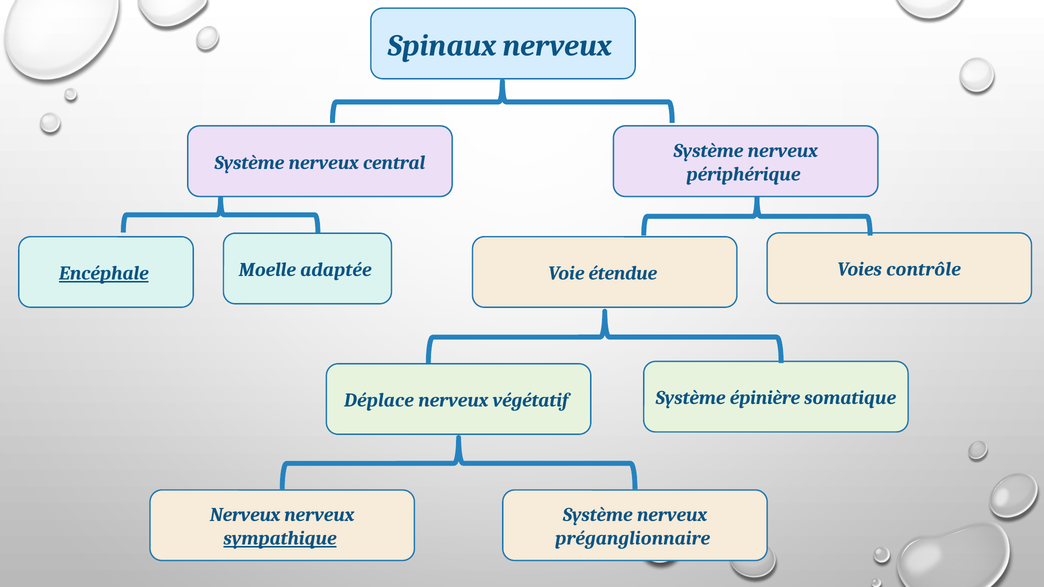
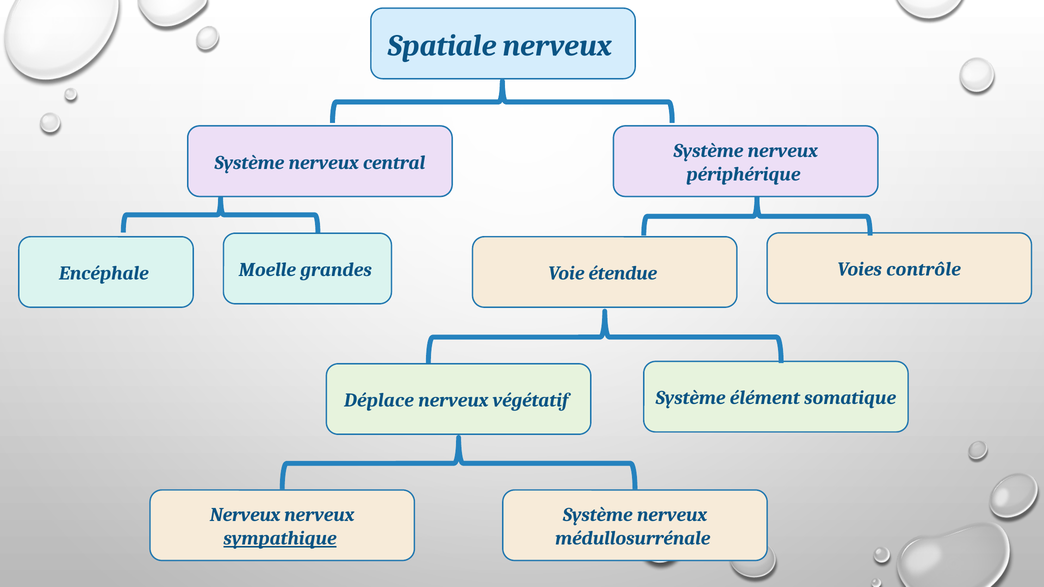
Spinaux: Spinaux -> Spatiale (442, 46)
adaptée: adaptée -> grandes (336, 270)
Encéphale underline: present -> none (104, 273)
épinière: épinière -> élément (765, 398)
préganglionnaire: préganglionnaire -> médullosurrénale (633, 539)
